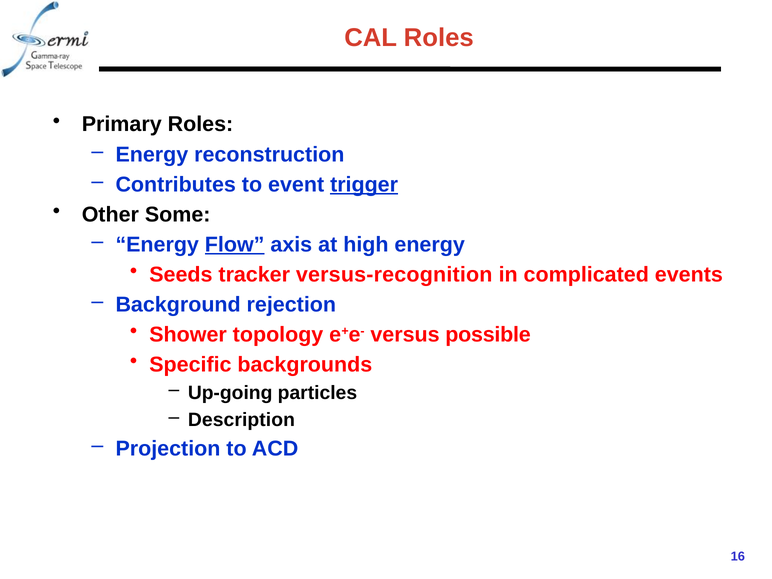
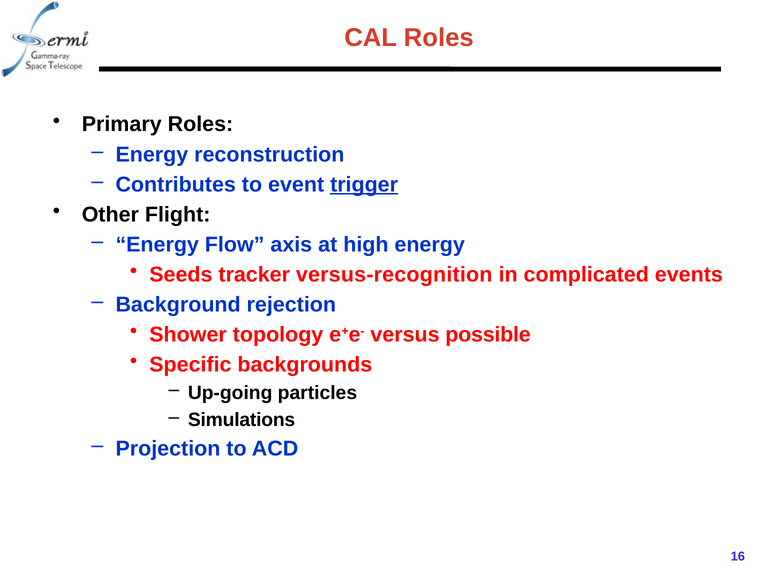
Some: Some -> Flight (178, 214)
Flow underline: present -> none (235, 245)
Description: Description -> Simulations (242, 420)
